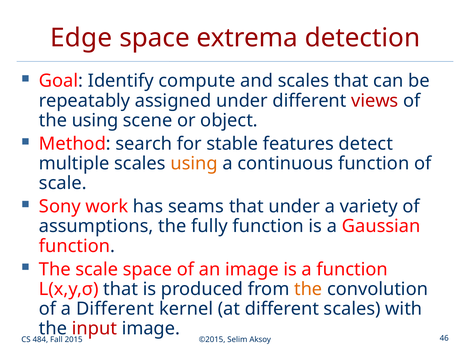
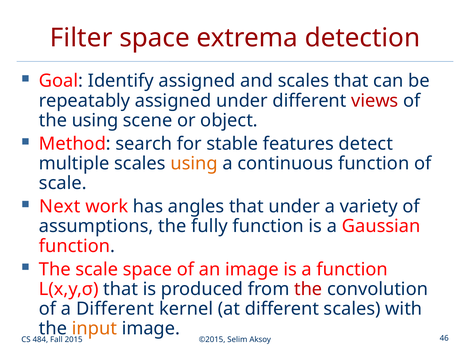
Edge: Edge -> Filter (81, 38)
Identify compute: compute -> assigned (197, 81)
Sony: Sony -> Next (60, 207)
seams: seams -> angles (196, 207)
the colour: orange -> red (308, 289)
input colour: red -> orange (94, 329)
